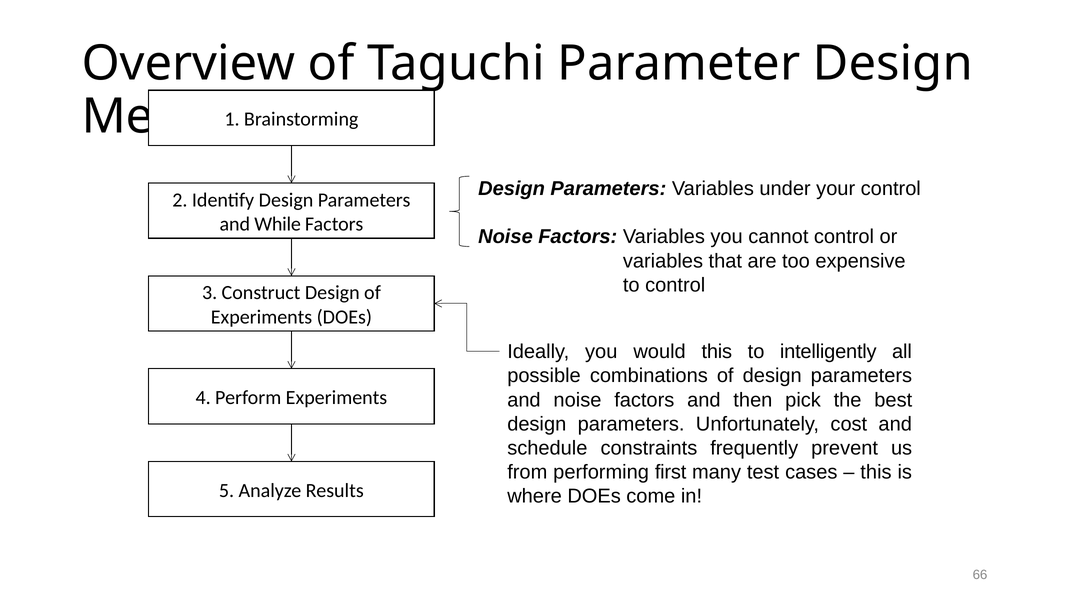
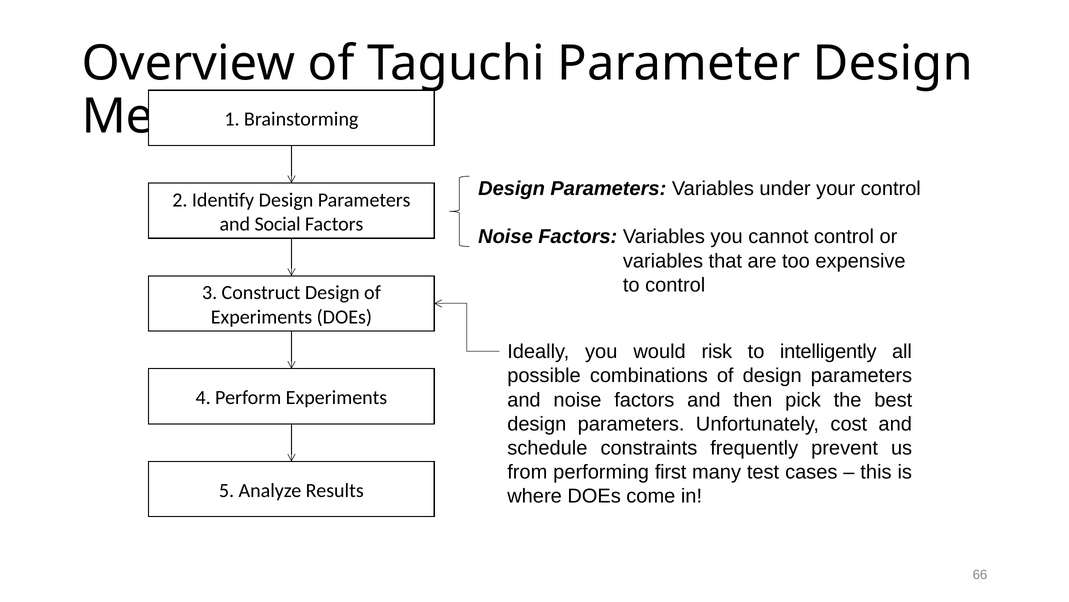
While: While -> Social (278, 224)
would this: this -> risk (717, 351)
